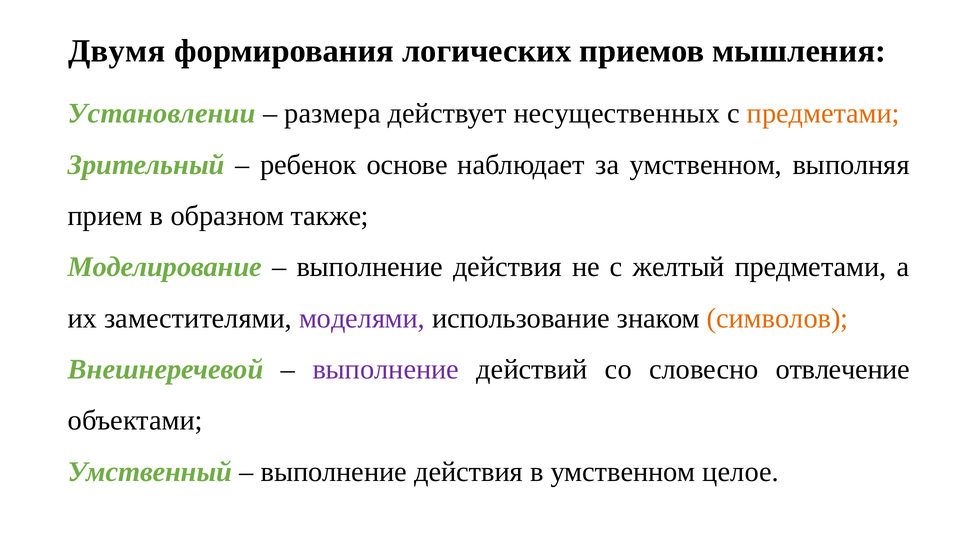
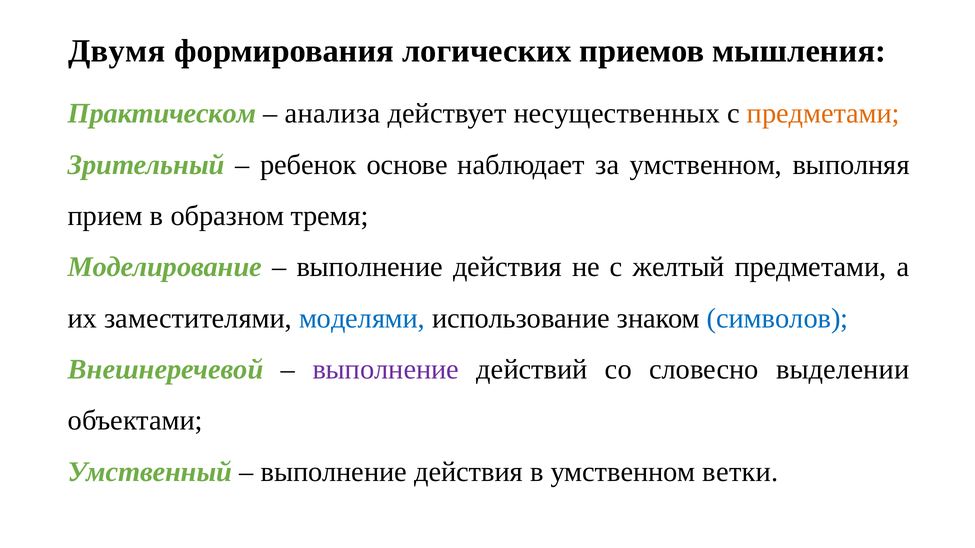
Установлении: Установлении -> Практическом (162, 114)
размера: размера -> анализа (332, 114)
также: также -> тремя (330, 216)
моделями colour: purple -> blue (362, 318)
символов colour: orange -> blue (778, 318)
отвлечение: отвлечение -> выделении (843, 370)
целое: целое -> ветки (740, 472)
